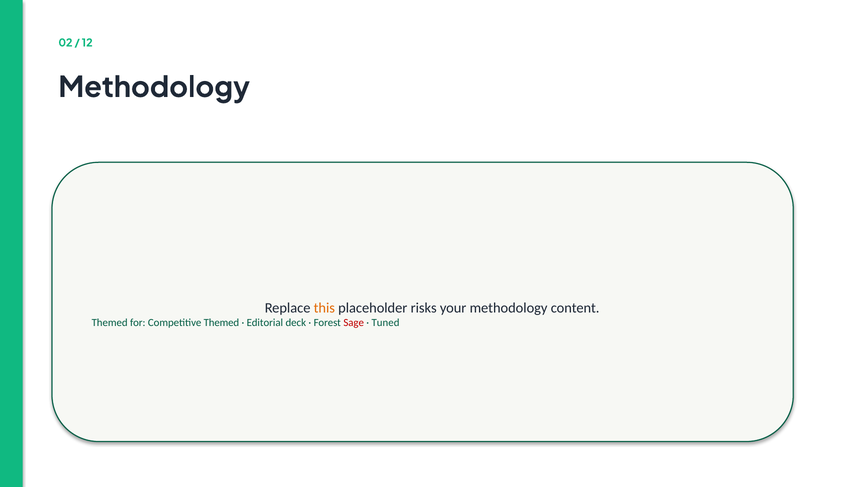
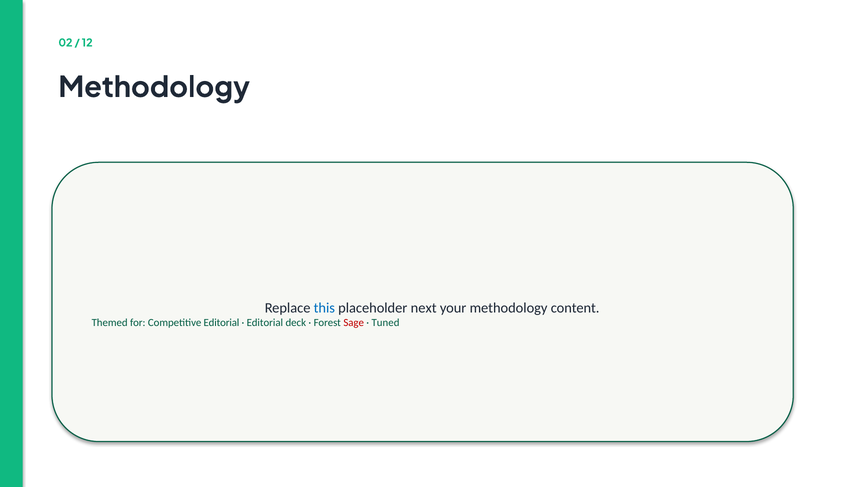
this colour: orange -> blue (324, 308)
risks: risks -> next (424, 308)
Competitive Themed: Themed -> Editorial (221, 323)
